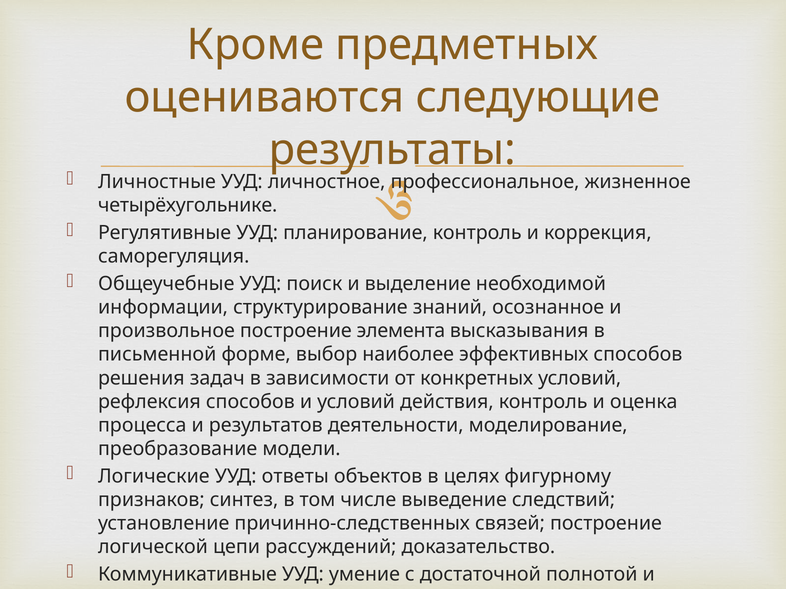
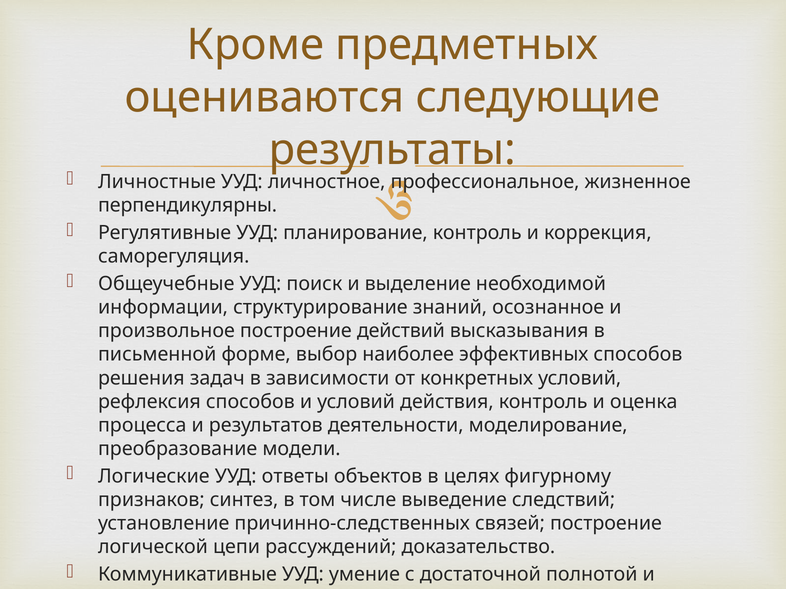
четырёхугольнике: четырёхугольнике -> перпендикулярны (188, 205)
элемента: элемента -> действий (401, 331)
